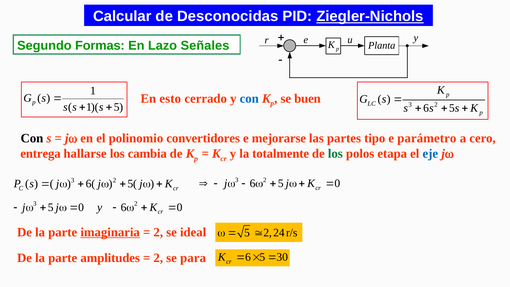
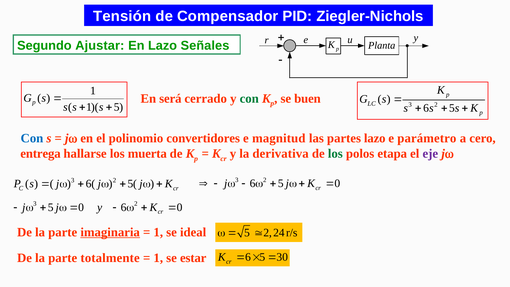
Calcular: Calcular -> Tensión (122, 16)
Desconocidas: Desconocidas -> Compensador (228, 16)
Ziegler-Nichols underline: present -> none (370, 16)
Formas: Formas -> Ajustar (100, 45)
esto: esto -> será (170, 99)
con colour: blue -> green (249, 99)
Con colour: black -> blue (32, 138)
mejorarse: mejorarse -> magnitud (279, 138)
partes tipo: tipo -> lazo (375, 138)
cambia: cambia -> muerta (147, 154)
totalmente: totalmente -> derivativa (281, 154)
eje colour: blue -> purple (430, 154)
2: 2 -> 1 (158, 232)
amplitudes: amplitudes -> totalmente (110, 258)
2: 2 -> 1 (158, 258)
para: para -> estar (193, 258)
